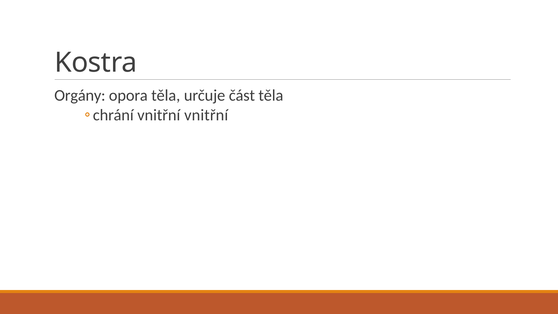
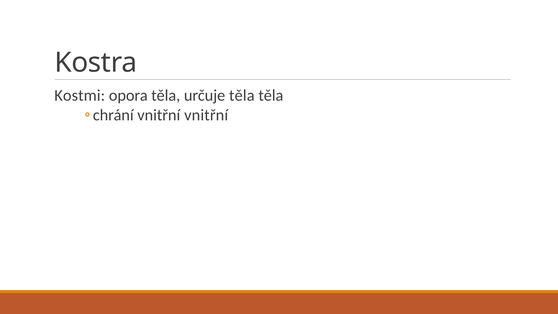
Orgány: Orgány -> Kostmi (80, 95)
určuje část: část -> těla (242, 95)
